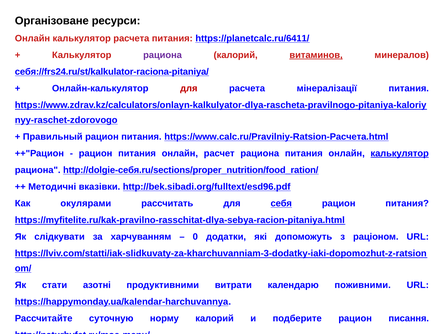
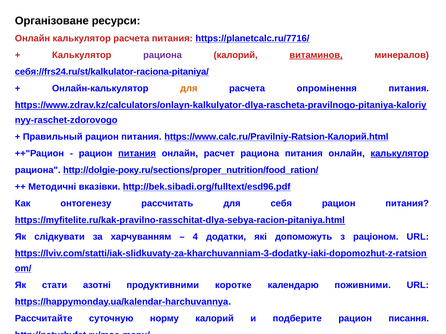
https://planetcalc.ru/6411/: https://planetcalc.ru/6411/ -> https://planetcalc.ru/7716/ (252, 38)
для colour: red -> orange (189, 89)
мінералізації: мінералізації -> опромінення (327, 89)
https://www.calc.ru/Pravilniy-Ratsion-Расчета.html: https://www.calc.ru/Pravilniy-Ratsion-Расчета.html -> https://www.calc.ru/Pravilniy-Ratsion-Калорий.html (276, 137)
питания underline: none -> present (137, 154)
http://dolgie-себя.ru/sections/proper_nutrition/food_ration/: http://dolgie-себя.ru/sections/proper_nutrition/food_ration/ -> http://dolgie-року.ru/sections/proper_nutrition/food_ration/ (191, 170)
окулярами: окулярами -> онтогенезу (86, 204)
себя underline: present -> none (281, 204)
0: 0 -> 4 (195, 237)
витрати: витрати -> коротке (233, 285)
